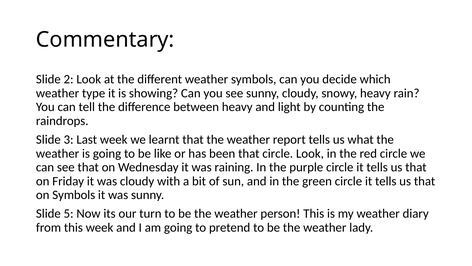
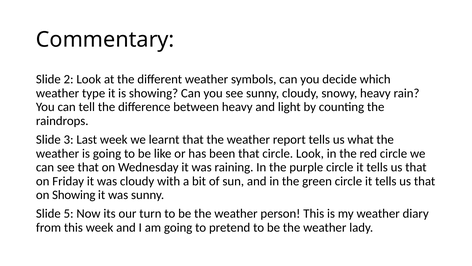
on Symbols: Symbols -> Showing (74, 195)
